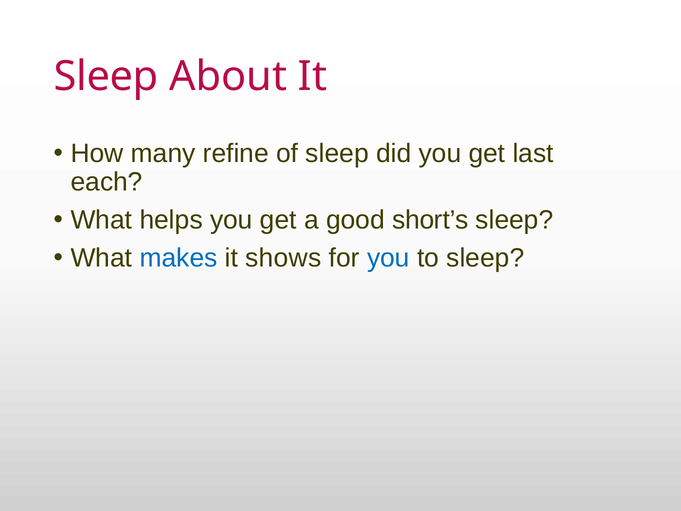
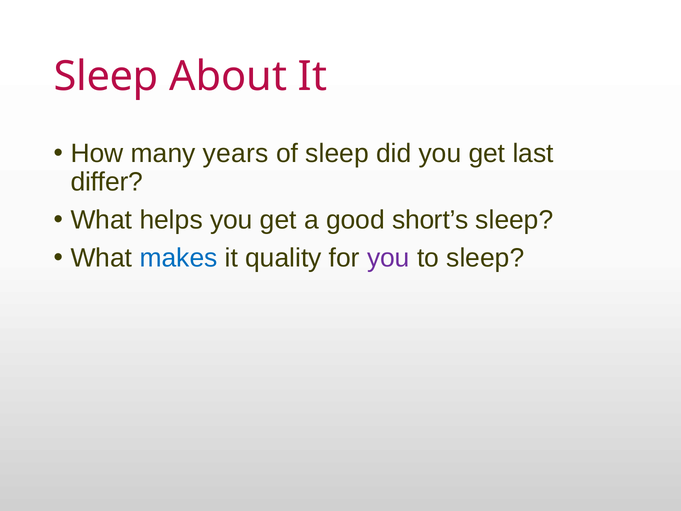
refine: refine -> years (236, 153)
each: each -> differ (107, 182)
shows: shows -> quality (283, 258)
you colour: blue -> purple (388, 258)
